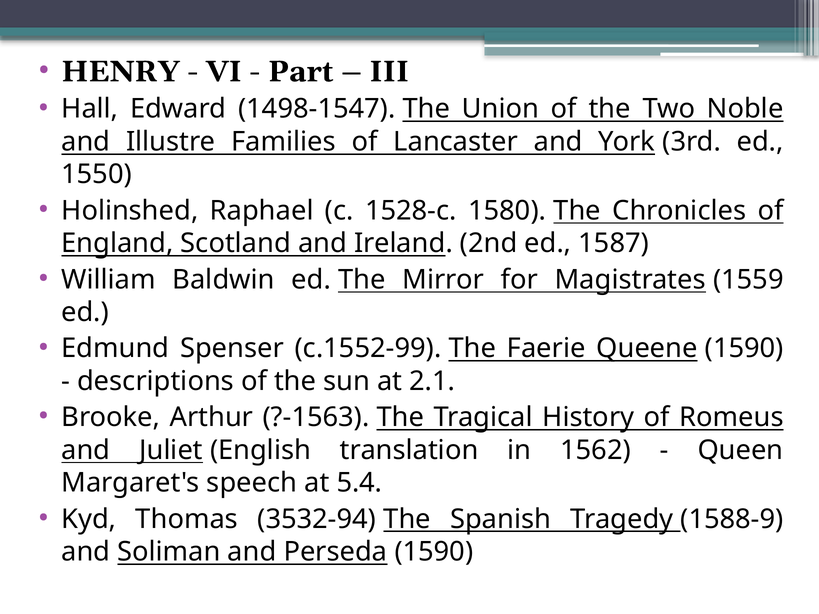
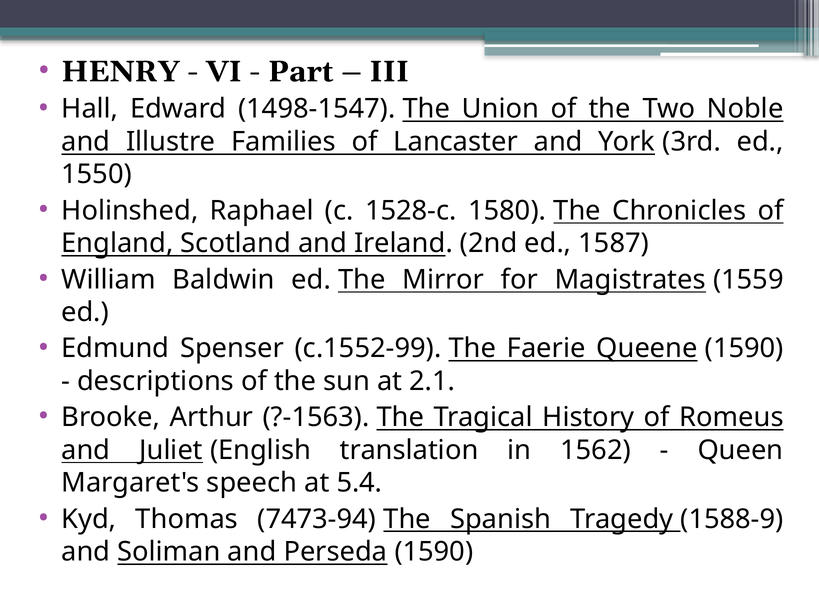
3532-94: 3532-94 -> 7473-94 (317, 519)
